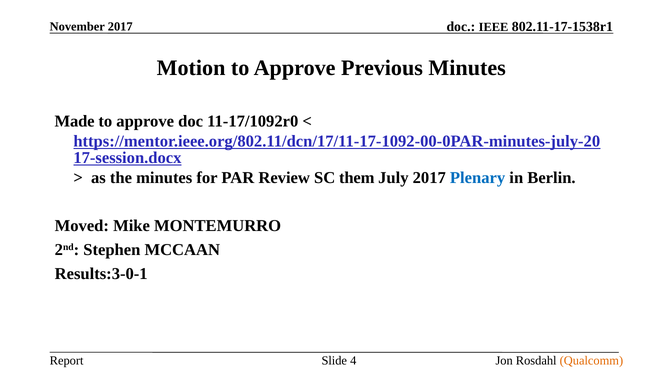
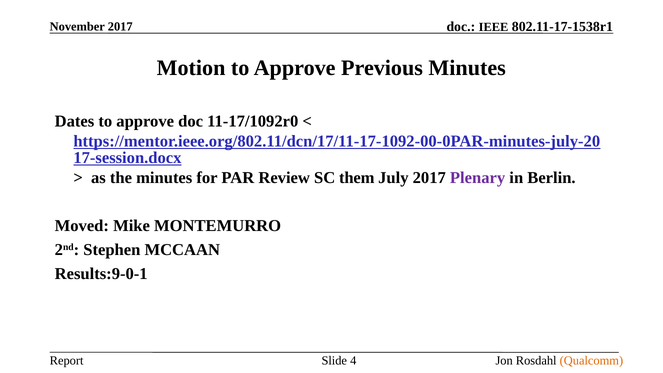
Made: Made -> Dates (74, 121)
Plenary colour: blue -> purple (478, 178)
Results:3-0-1: Results:3-0-1 -> Results:9-0-1 (101, 274)
